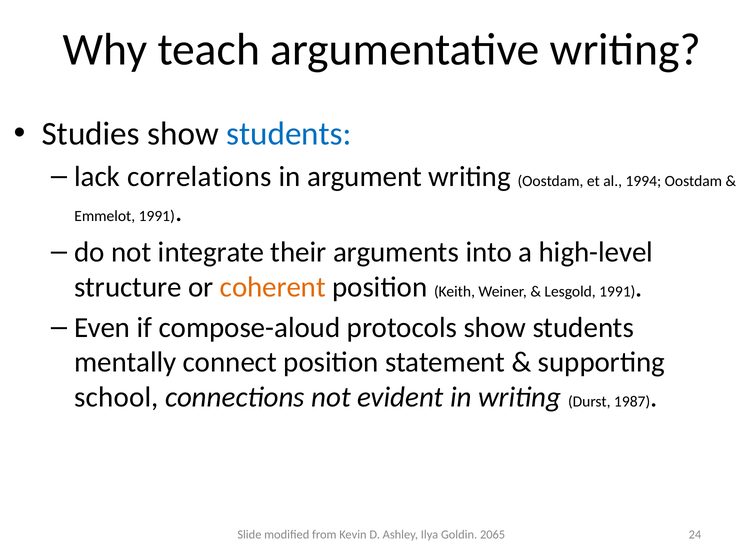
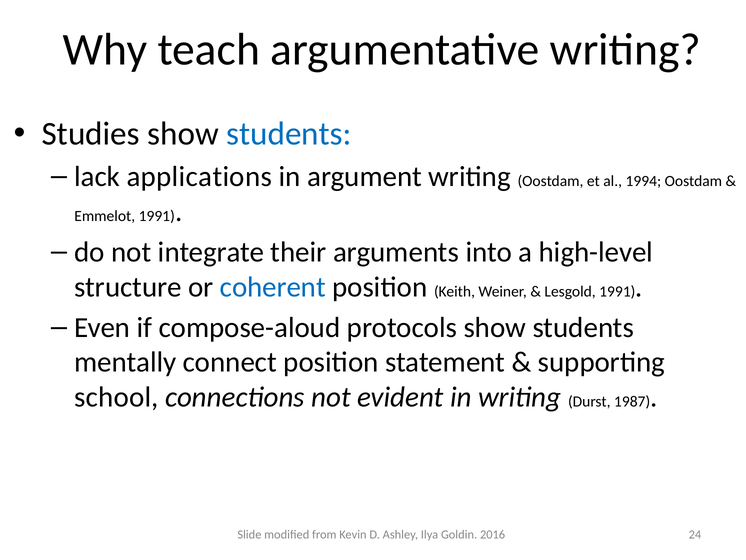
correlations: correlations -> applications (199, 177)
coherent colour: orange -> blue (273, 287)
2065: 2065 -> 2016 (493, 534)
